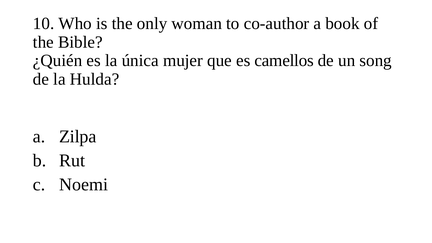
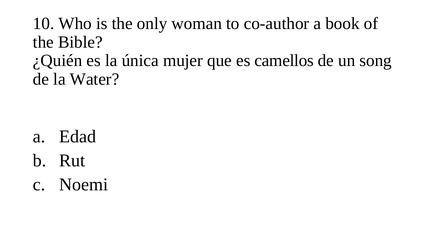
Hulda: Hulda -> Water (95, 79)
Zilpa: Zilpa -> Edad (78, 137)
